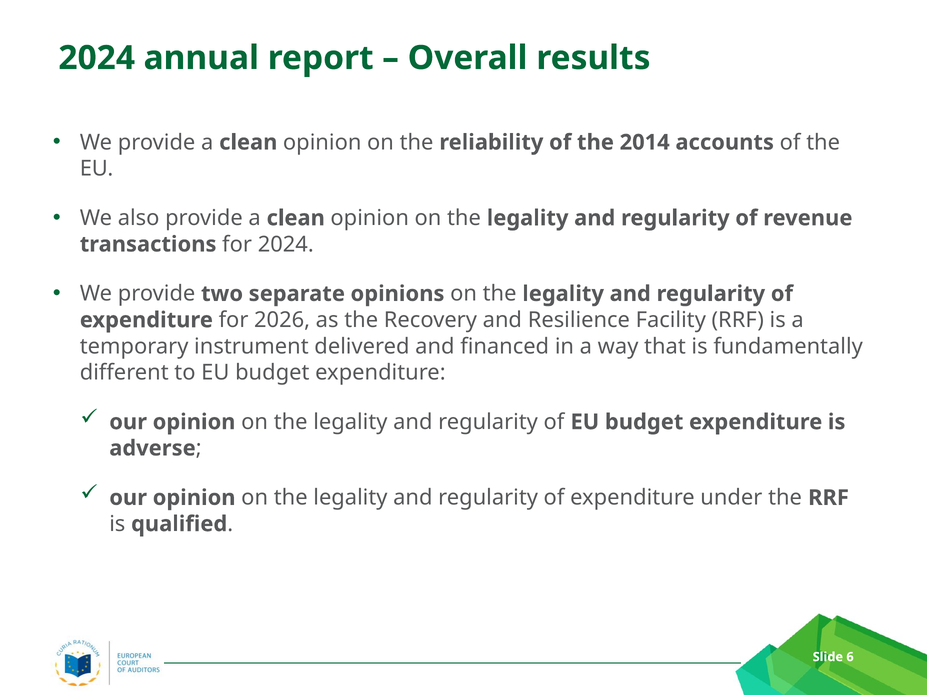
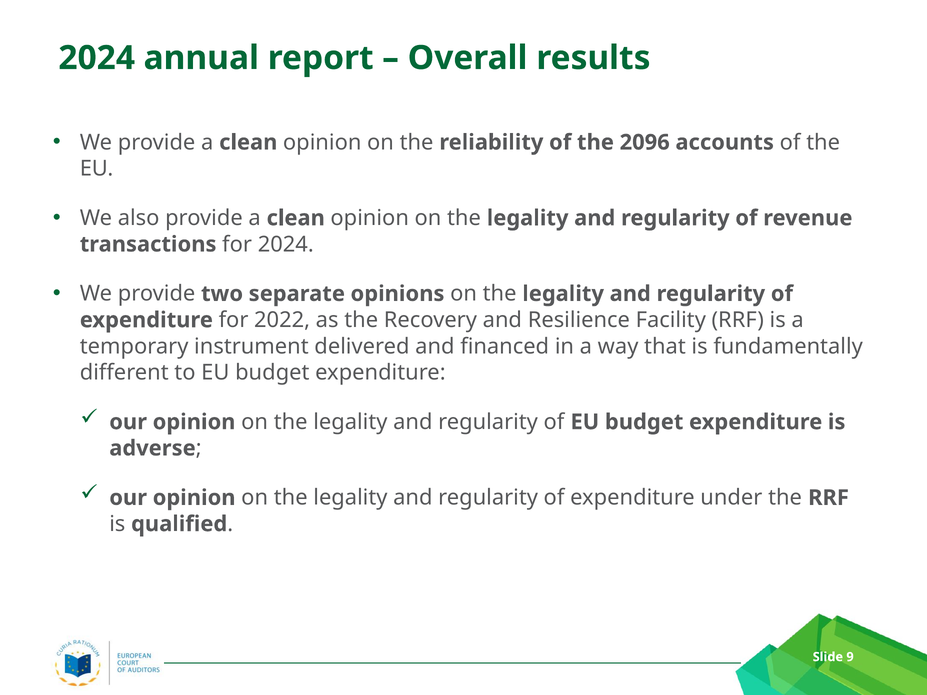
2014: 2014 -> 2096 (645, 142)
2026: 2026 -> 2022 (282, 320)
6: 6 -> 9 (850, 657)
